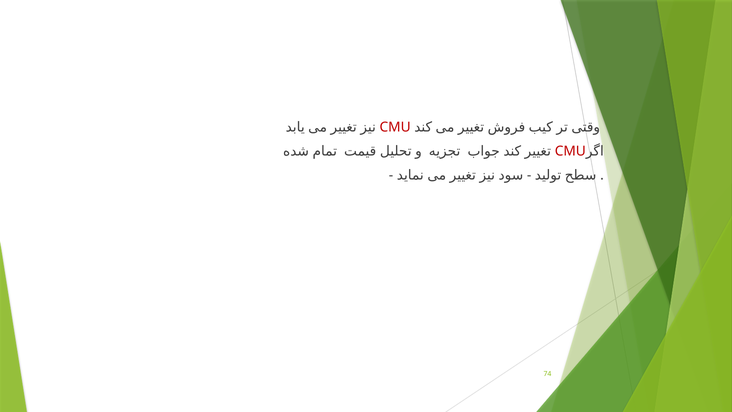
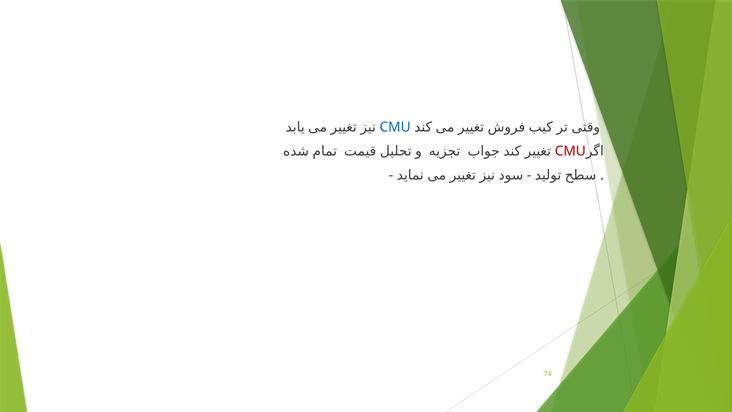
CMU colour: red -> blue (395, 127)
